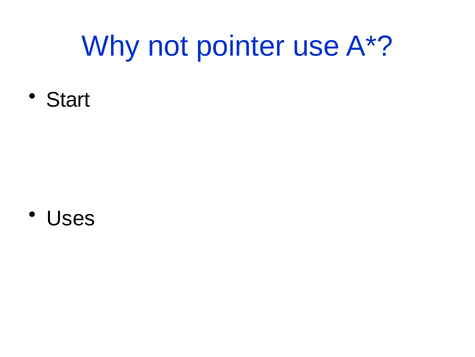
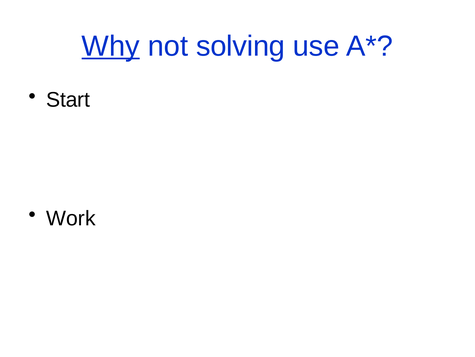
Why underline: none -> present (111, 46)
pointer: pointer -> solving (241, 46)
Uses: Uses -> Work (71, 218)
